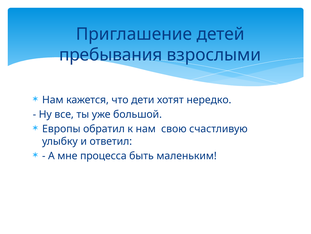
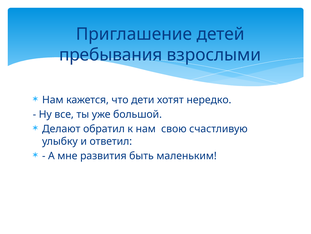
Европы: Европы -> Делают (61, 129)
процесса: процесса -> развития (103, 155)
